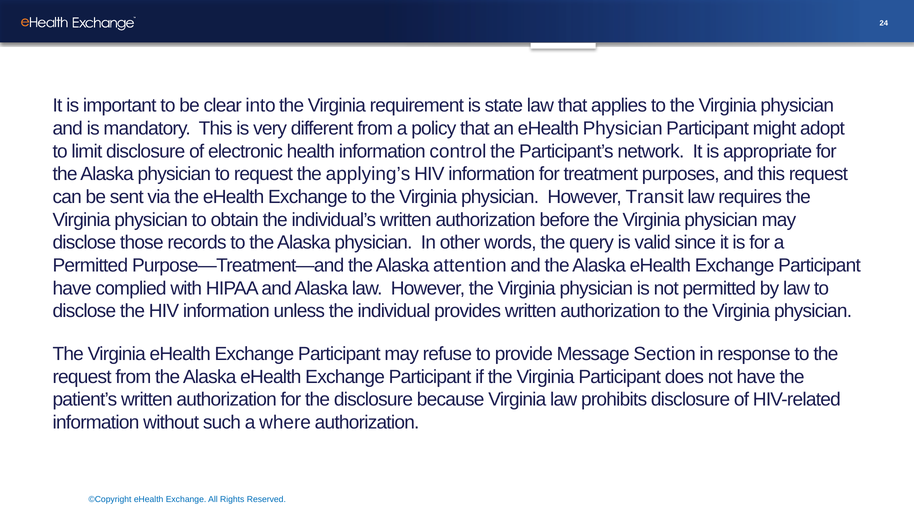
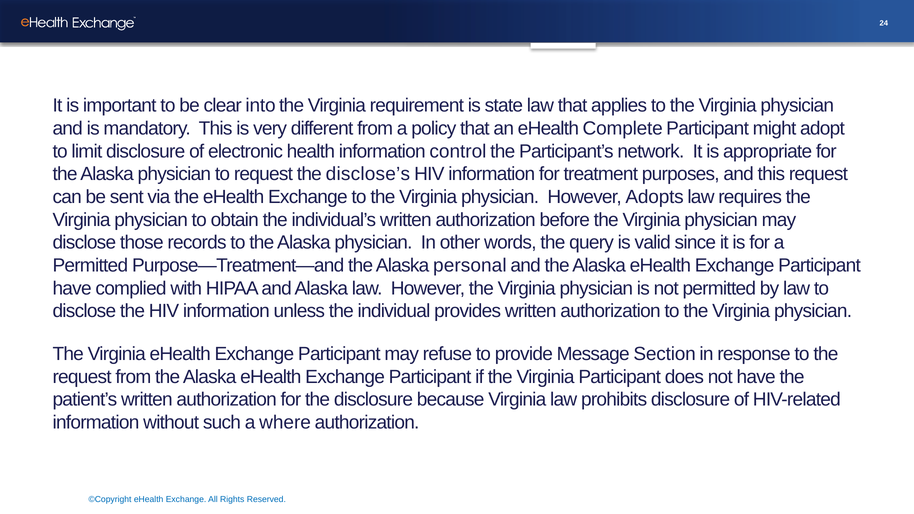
eHealth Physician: Physician -> Complete (623, 128)
applying’s: applying’s -> disclose’s (368, 174)
Transit: Transit -> Adopts (655, 197)
attention: attention -> personal (470, 266)
